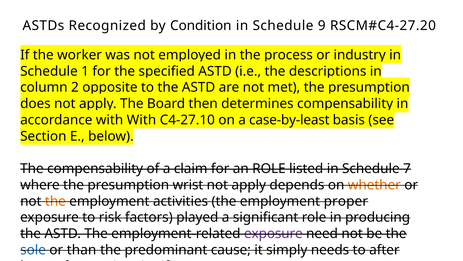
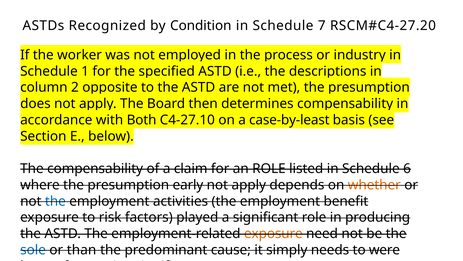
9: 9 -> 7 (322, 25)
With: With -> Both (142, 120)
7: 7 -> 6 (407, 168)
wrist: wrist -> early (188, 185)
the colour: orange -> blue (55, 201)
proper: proper -> benefit (346, 201)
exposure colour: purple -> orange (273, 233)
after: after -> were (384, 249)
